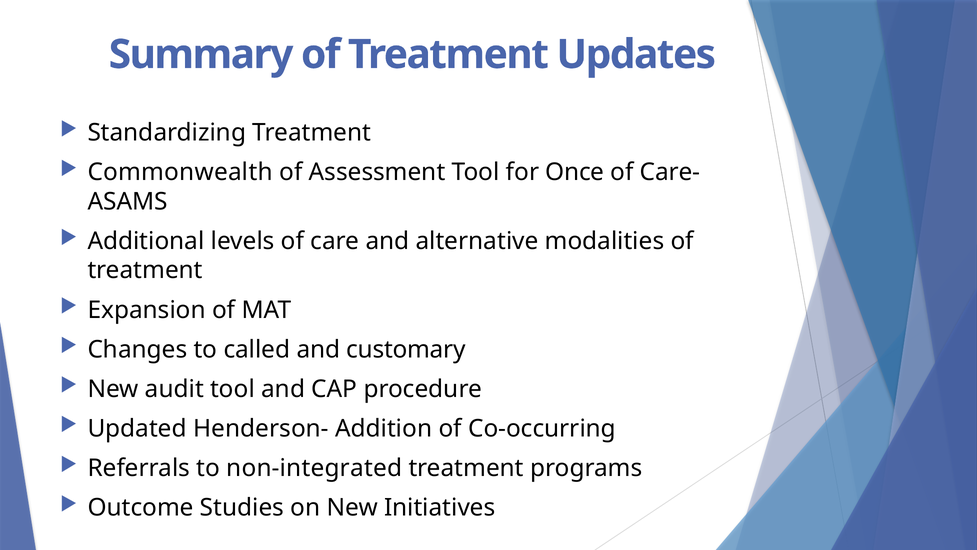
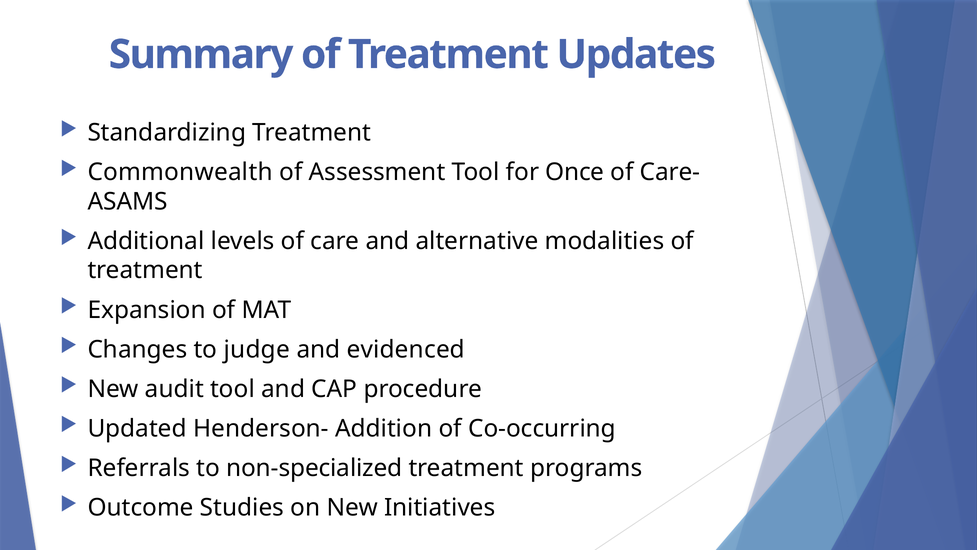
called: called -> judge (257, 349)
customary: customary -> evidenced (406, 349)
non-integrated: non-integrated -> non-specialized (314, 468)
